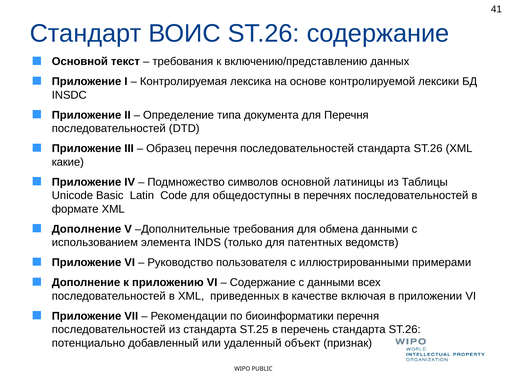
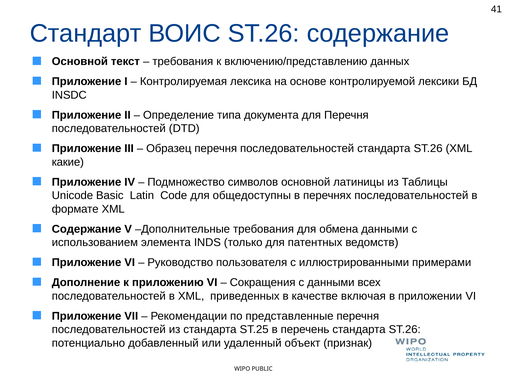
Дополнение: Дополнение -> Содержание (87, 229)
Содержание: Содержание -> Сокращения (263, 283)
биоинформатики: биоинформатики -> представленные (290, 316)
